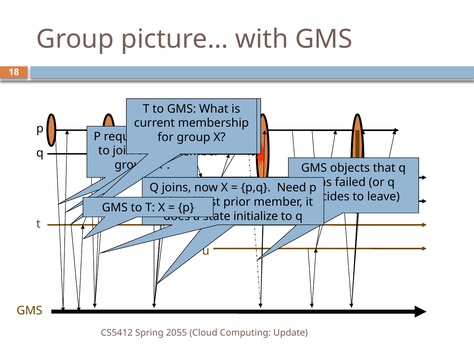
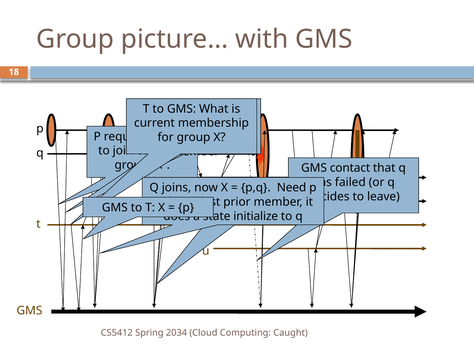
objects: objects -> contact (350, 168)
2055: 2055 -> 2034 (177, 333)
Update: Update -> Caught (291, 333)
